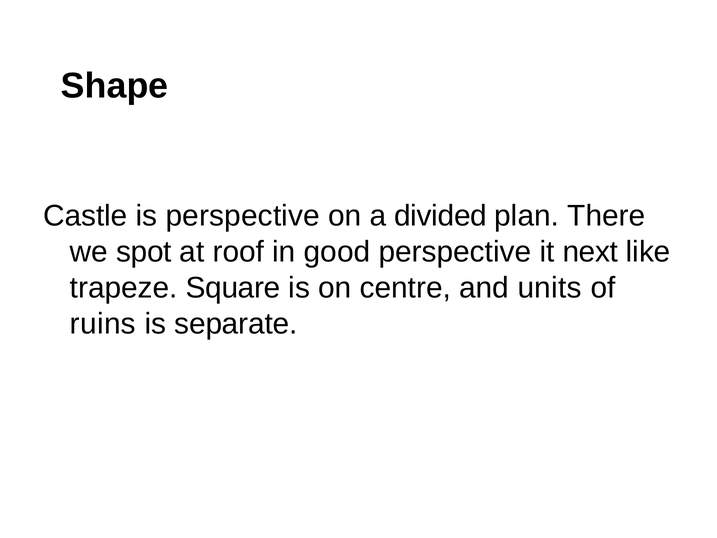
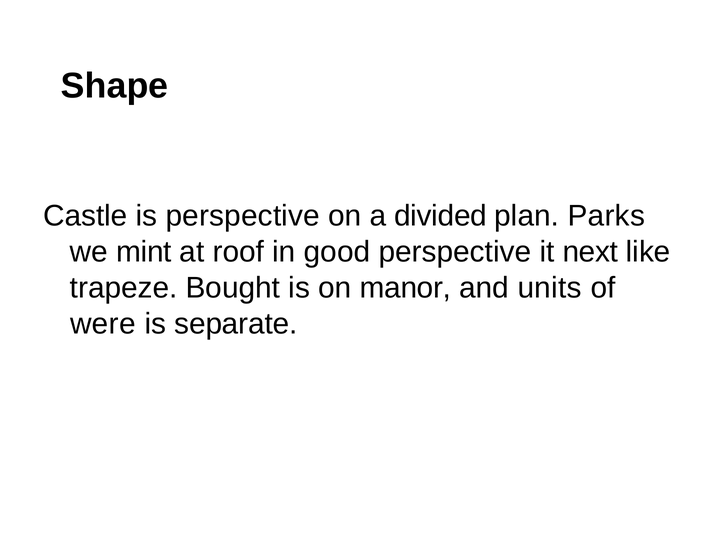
There: There -> Parks (606, 216)
spot: spot -> mint (144, 252)
Square: Square -> Bought (233, 288)
centre: centre -> manor (406, 288)
ruins: ruins -> were (103, 324)
